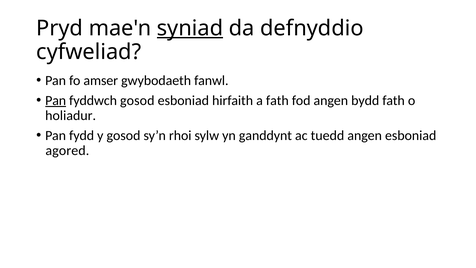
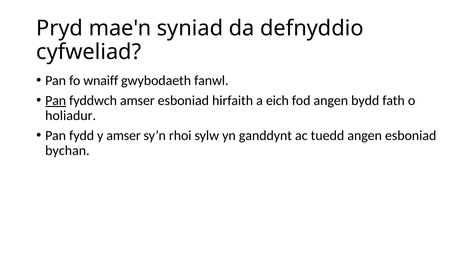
syniad underline: present -> none (190, 28)
amser: amser -> wnaiff (101, 80)
fyddwch gosod: gosod -> amser (137, 100)
a fath: fath -> eich (277, 100)
y gosod: gosod -> amser (124, 135)
agored: agored -> bychan (67, 150)
